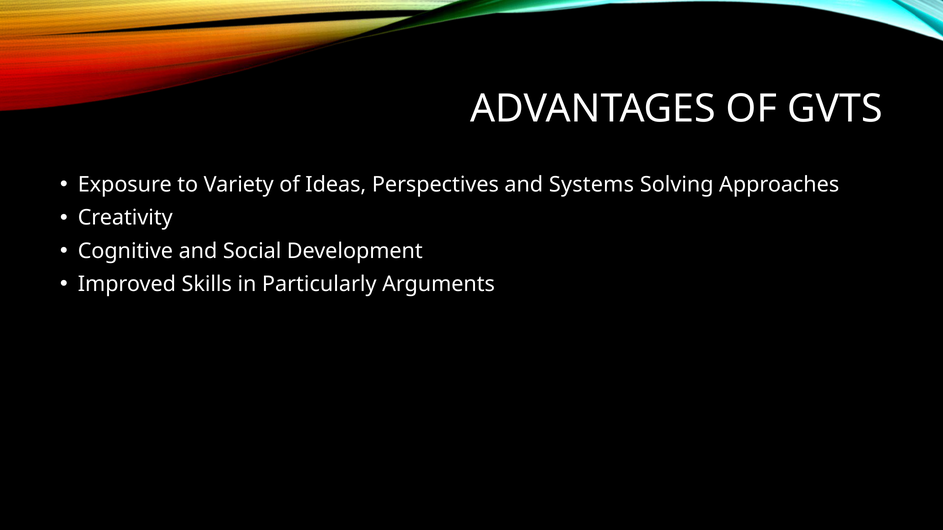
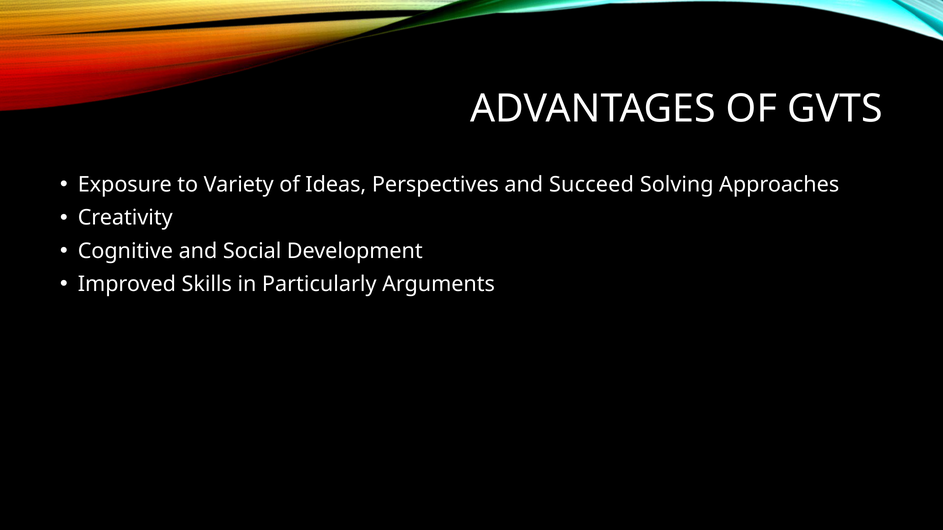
Systems: Systems -> Succeed (591, 185)
